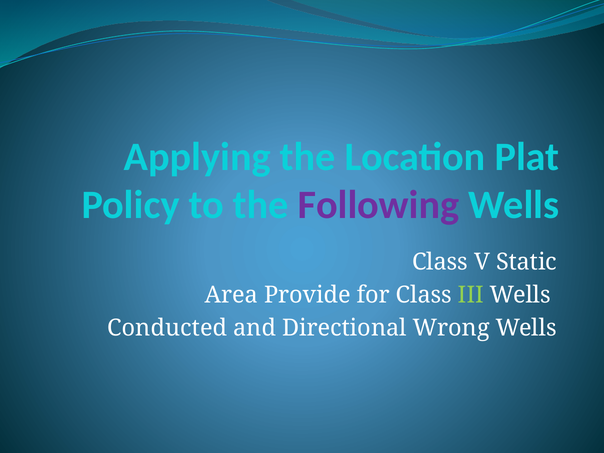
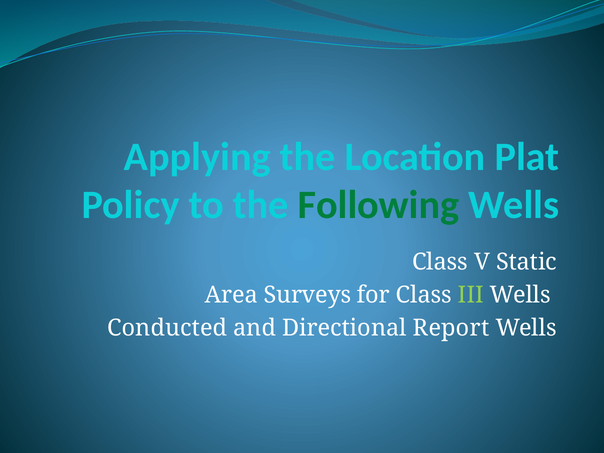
Following colour: purple -> green (379, 205)
Provide: Provide -> Surveys (307, 295)
Wrong: Wrong -> Report (451, 328)
